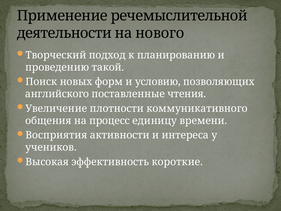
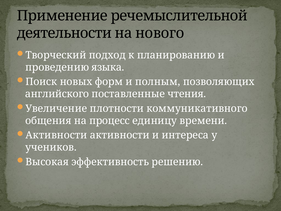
такой: такой -> языка (108, 67)
условию: условию -> полным (158, 82)
Восприятия: Восприятия -> Активности (56, 135)
короткие: короткие -> решению (177, 162)
